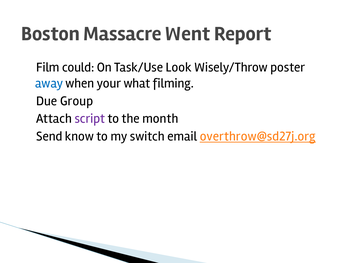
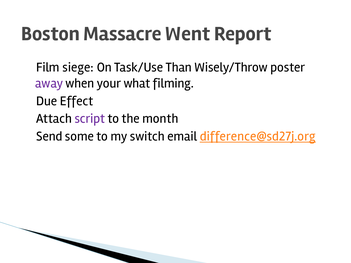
could: could -> siege (78, 67)
Look: Look -> Than (179, 67)
away colour: blue -> purple (49, 83)
Group: Group -> Effect (77, 101)
know: know -> some (79, 137)
overthrow@sd27j.org: overthrow@sd27j.org -> difference@sd27j.org (258, 137)
